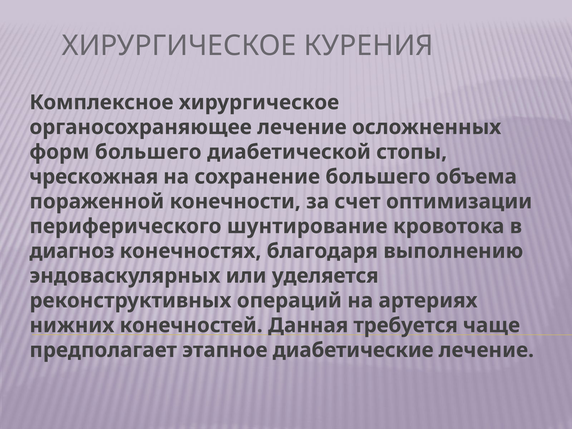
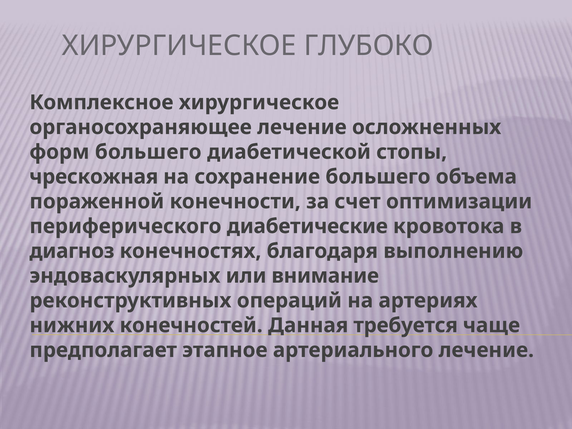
КУРЕНИЯ: КУРЕНИЯ -> ГЛУБОКО (369, 46)
шунтирование: шунтирование -> диабетические (307, 226)
уделяется: уделяется -> внимание (325, 276)
диабетические: диабетические -> артериального (353, 350)
